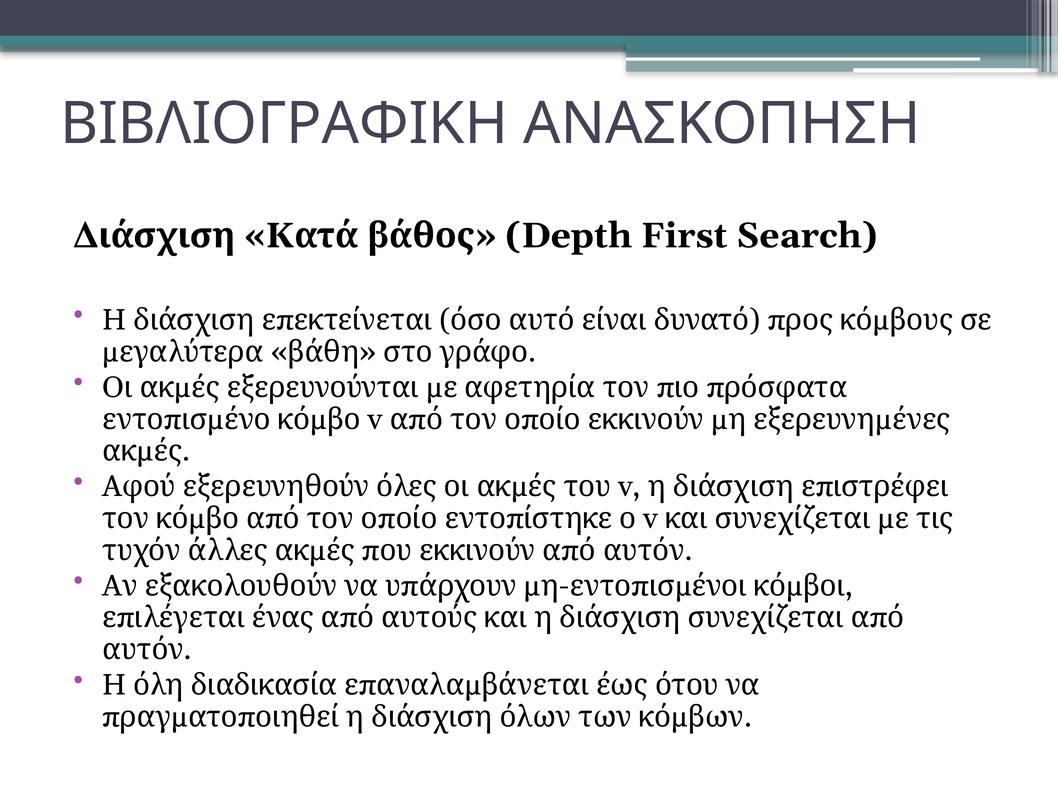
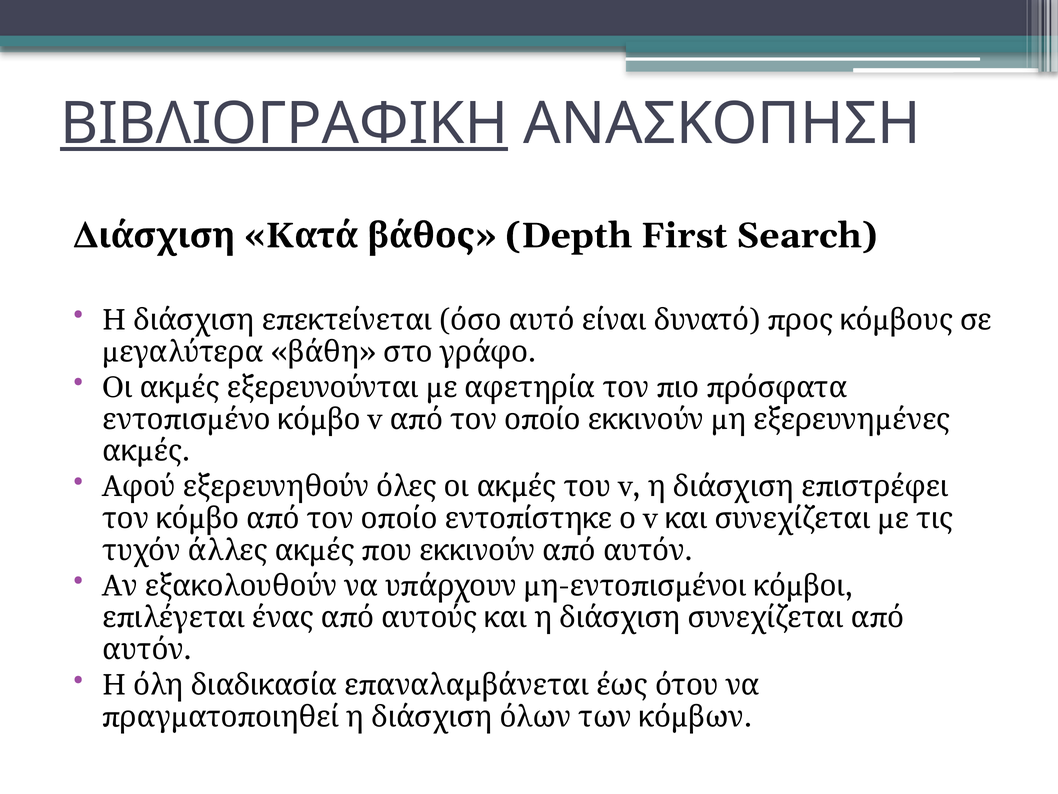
ΒΙΒΛΙΟΓΡΑΦΙΚΗ underline: none -> present (284, 124)
